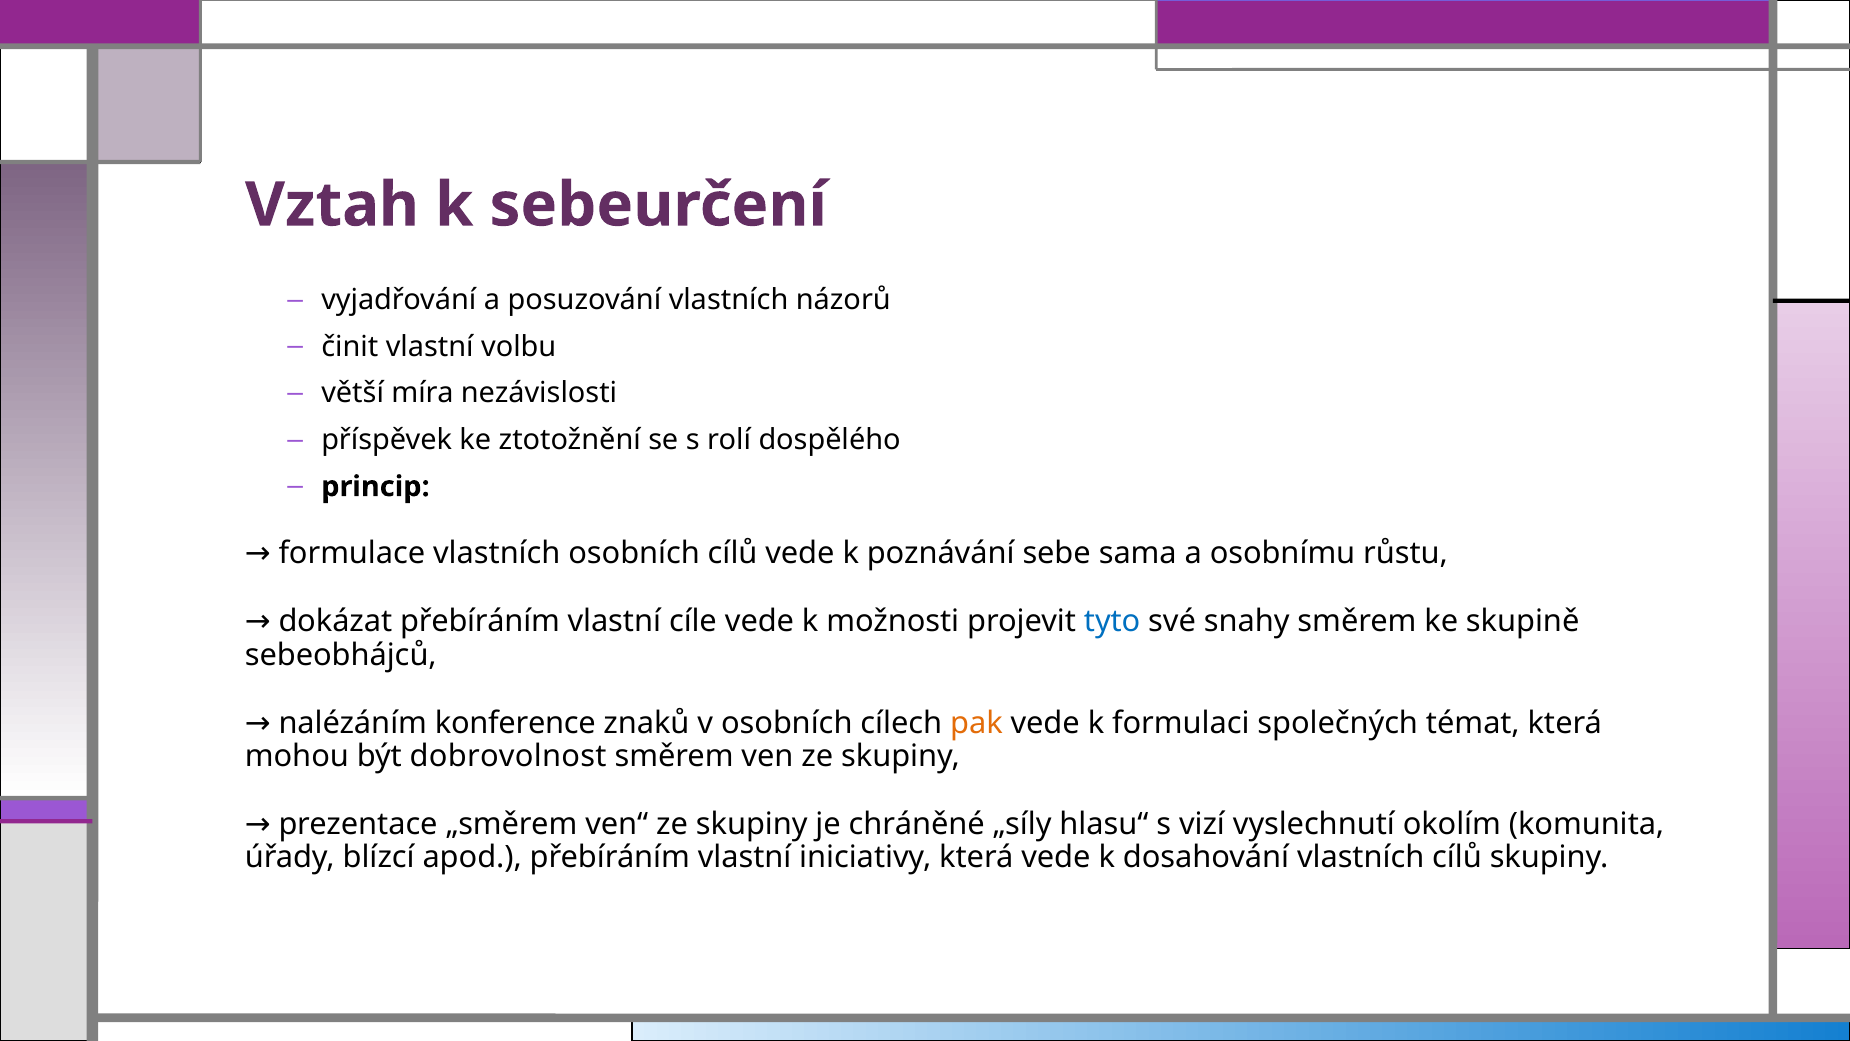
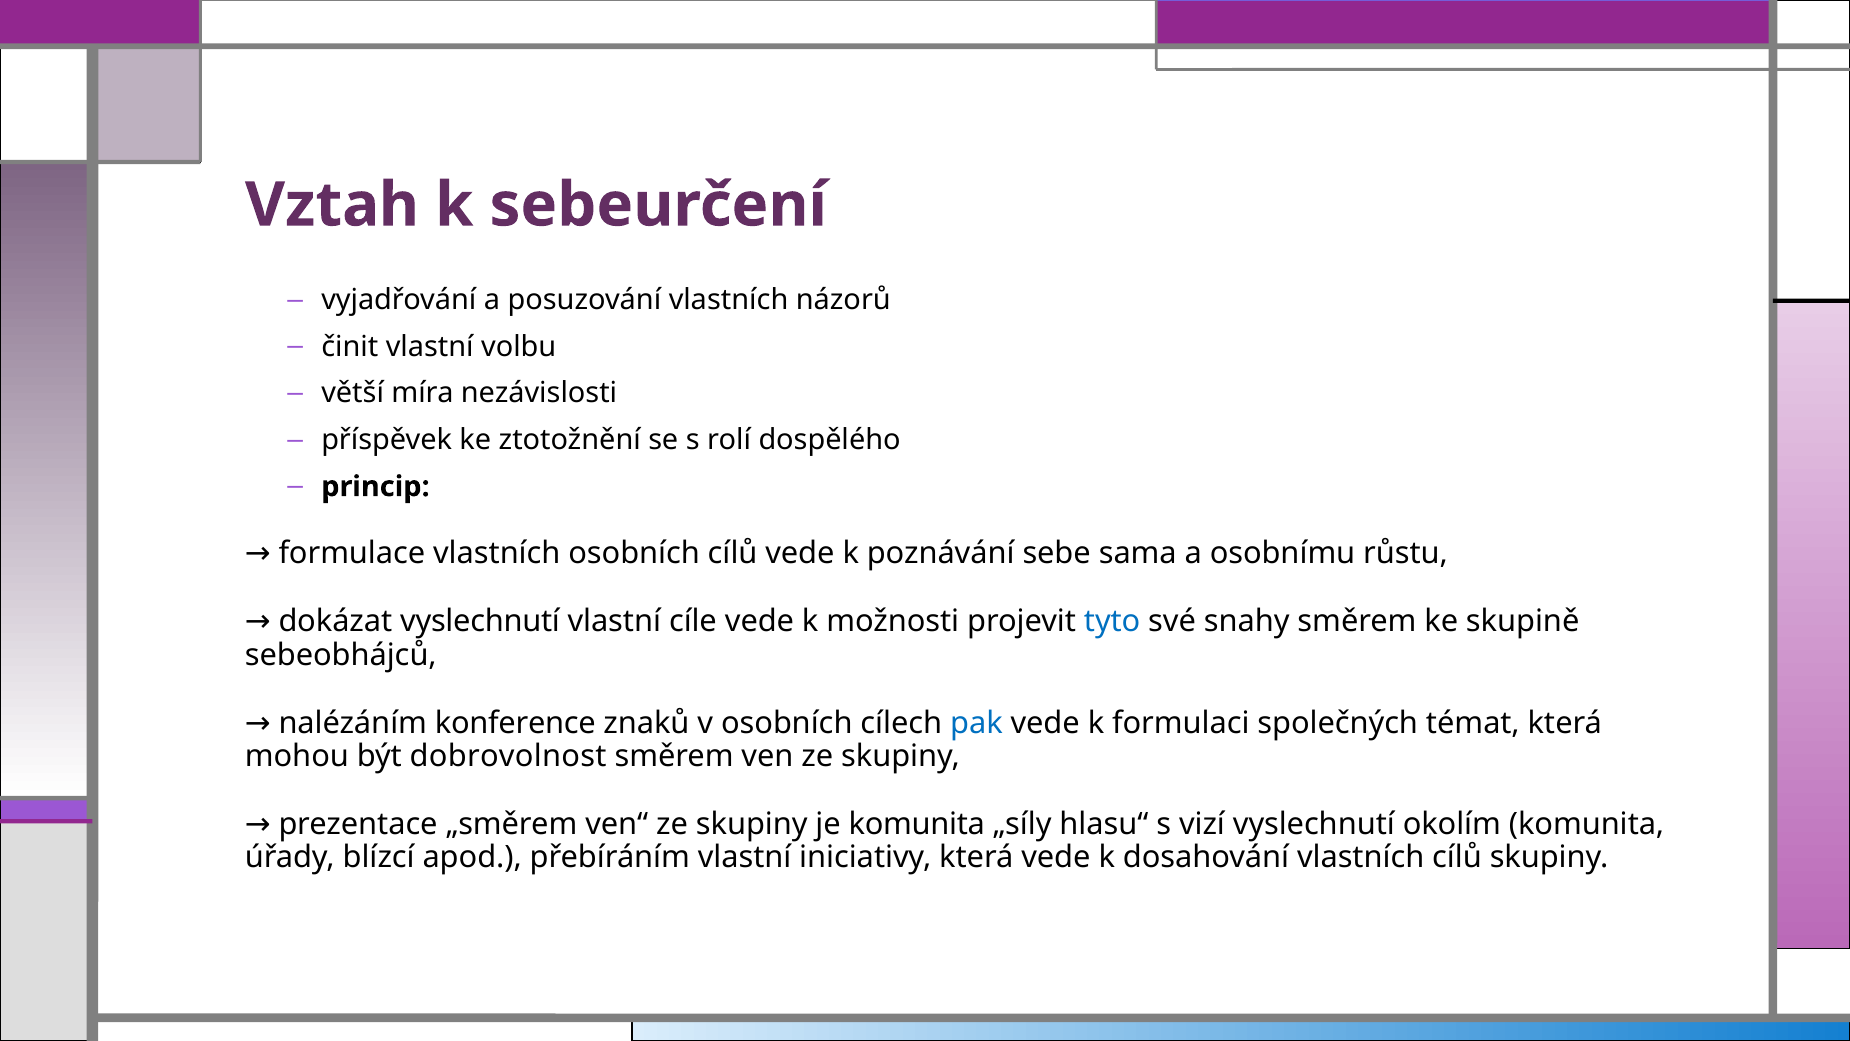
dokázat přebíráním: přebíráním -> vyslechnutí (480, 622)
pak colour: orange -> blue (976, 723)
je chráněné: chráněné -> komunita (917, 824)
